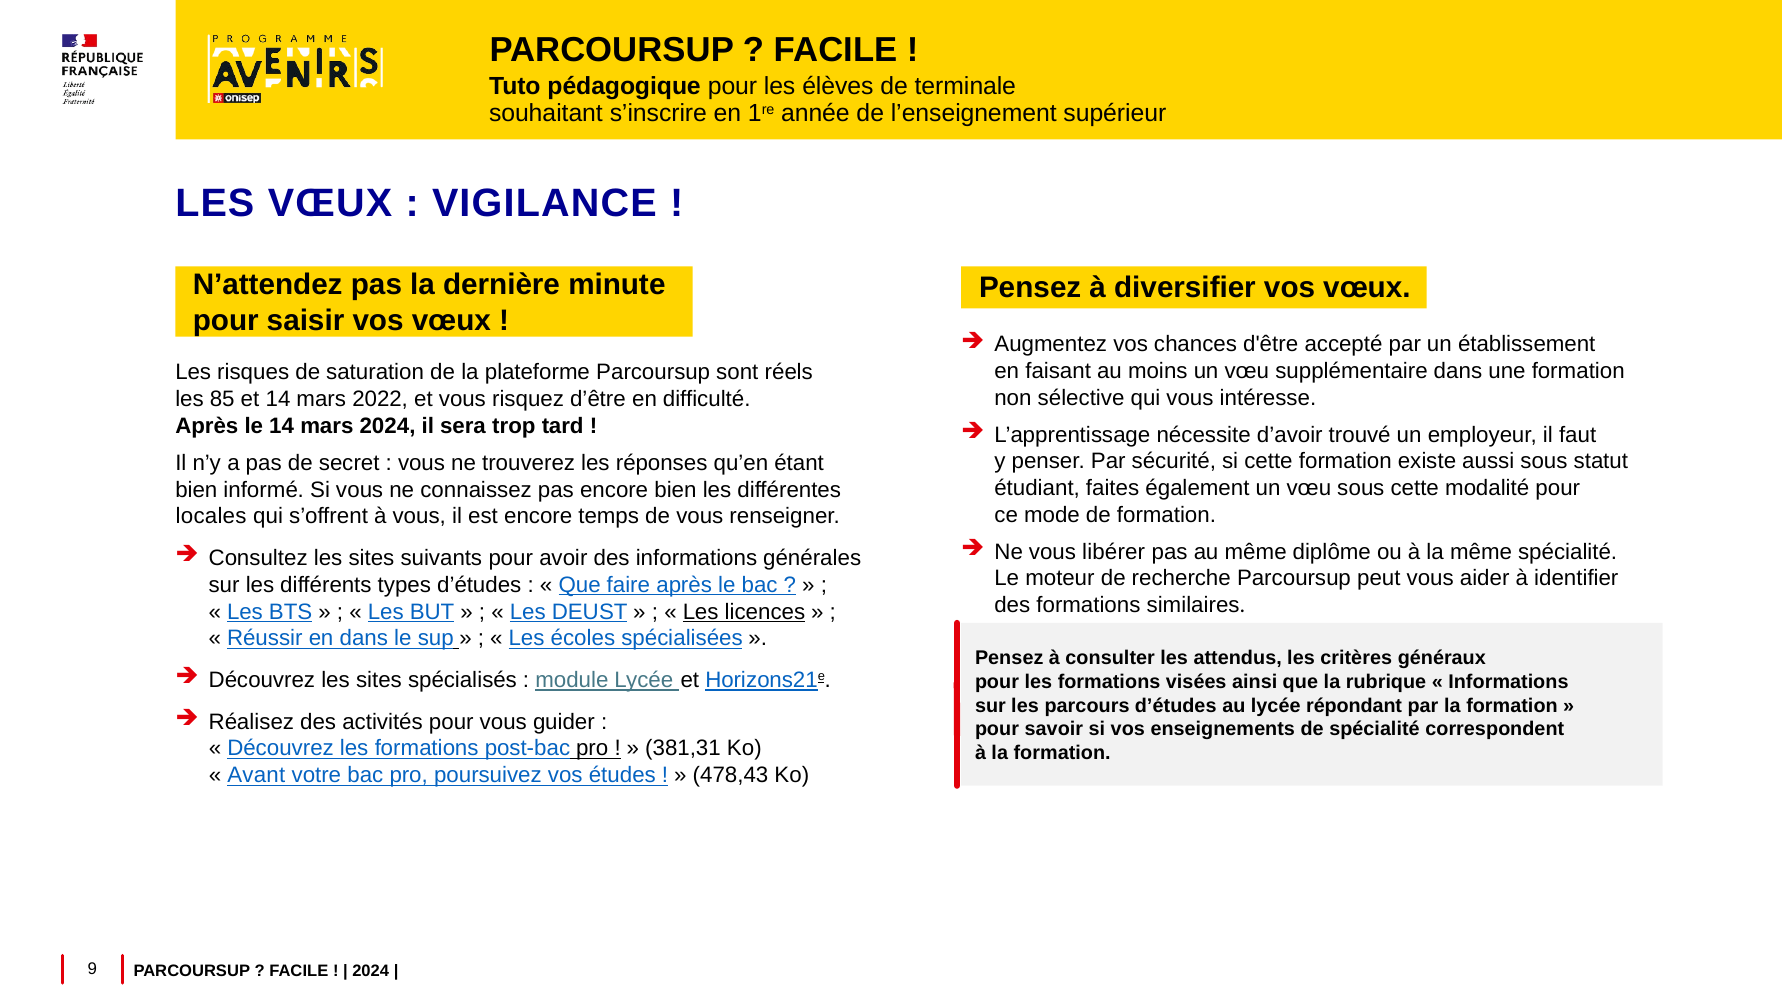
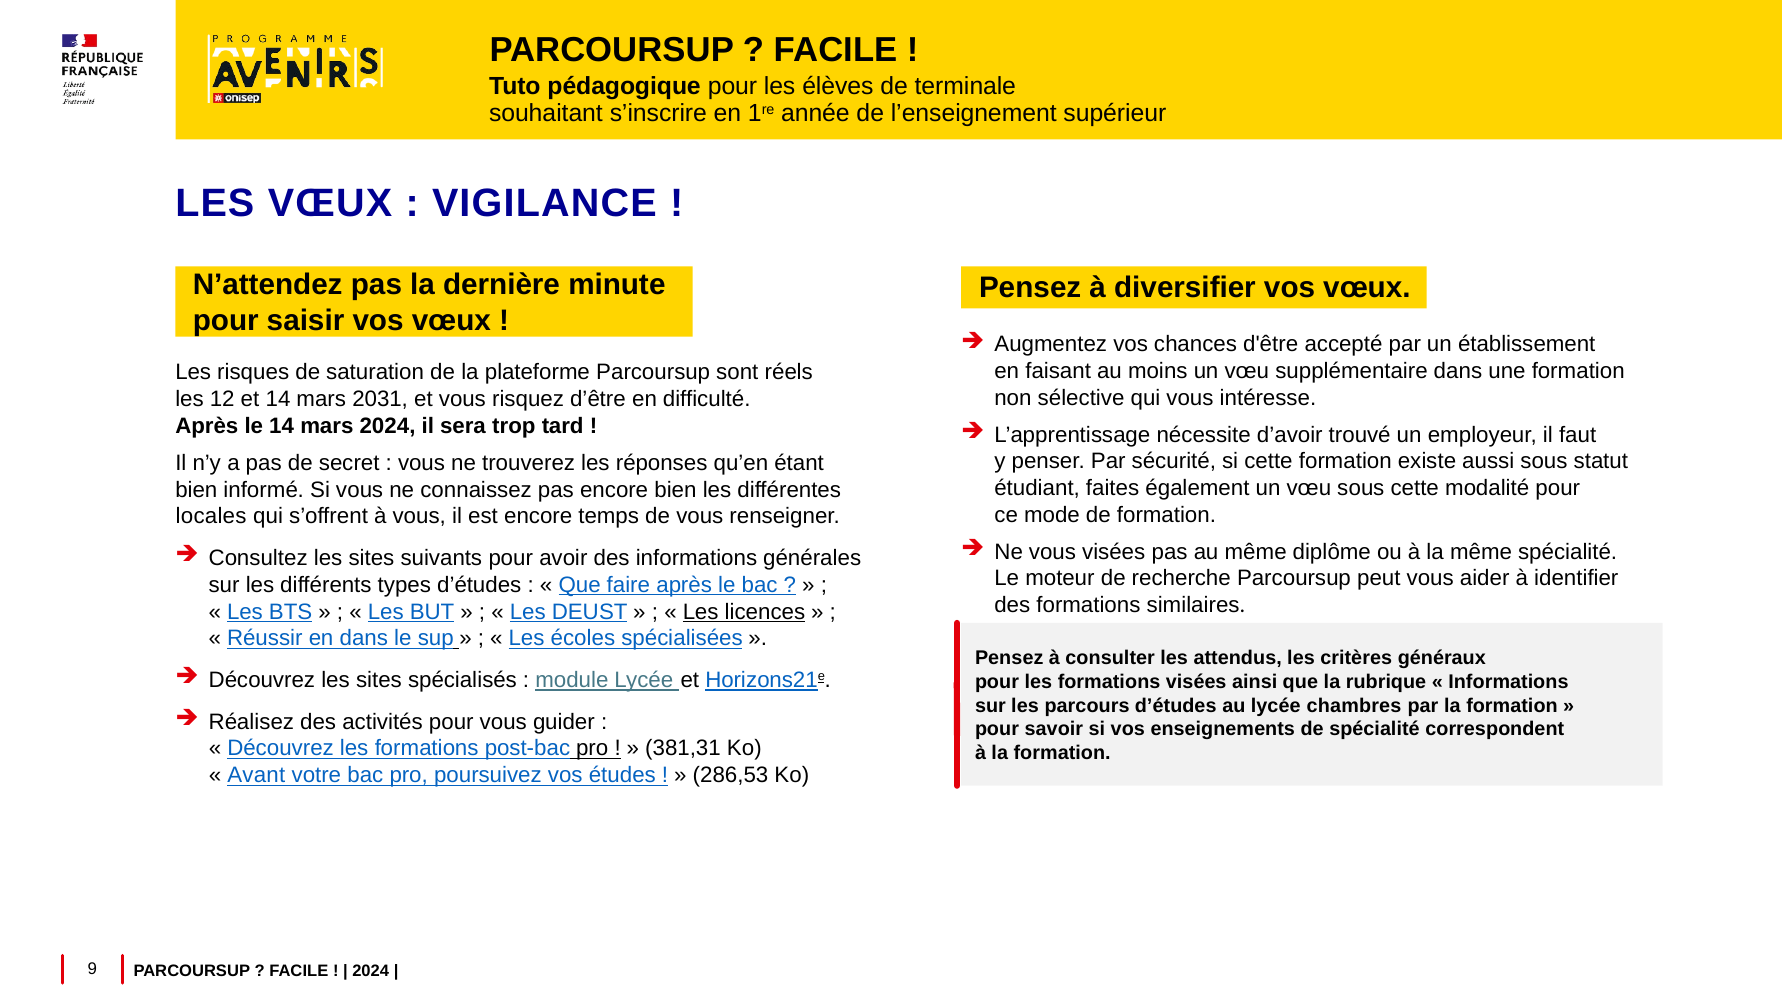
85: 85 -> 12 (222, 400)
2022: 2022 -> 2031 (380, 400)
vous libérer: libérer -> visées (1114, 552)
répondant: répondant -> chambres (1354, 706)
478,43: 478,43 -> 286,53 (731, 776)
